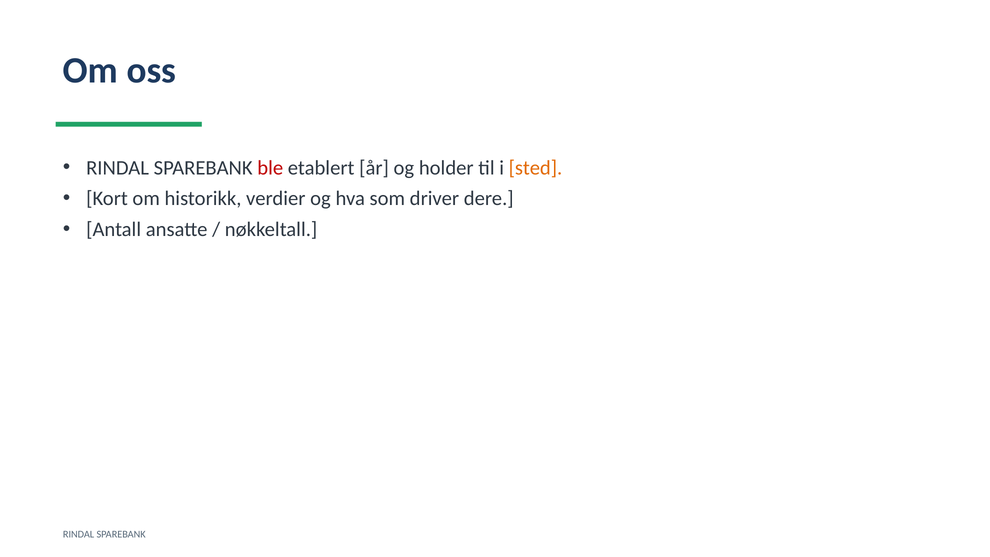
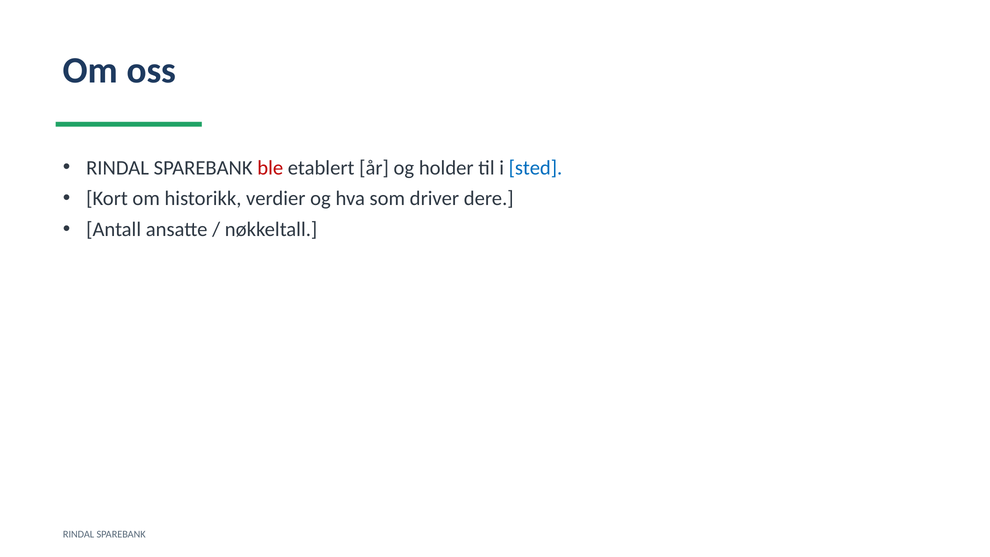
sted colour: orange -> blue (535, 168)
